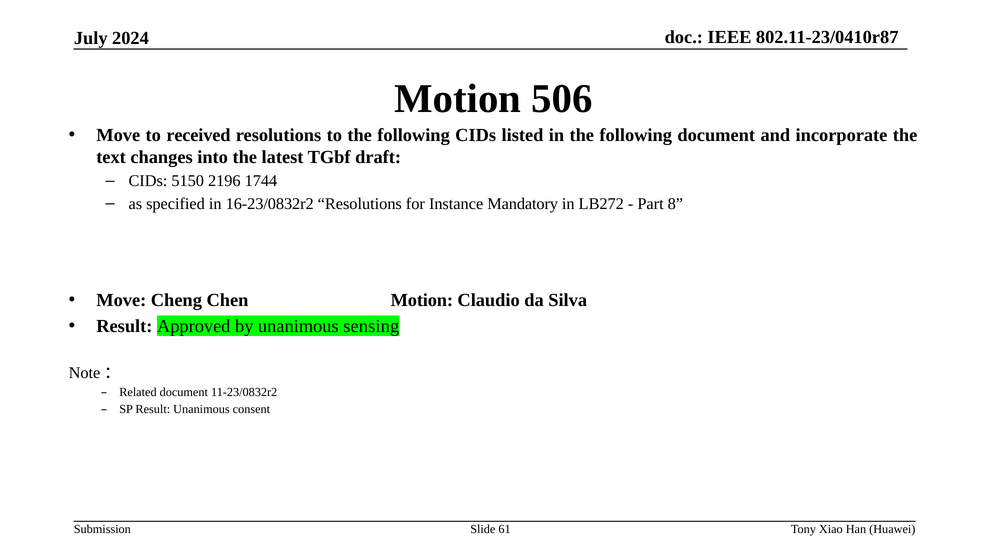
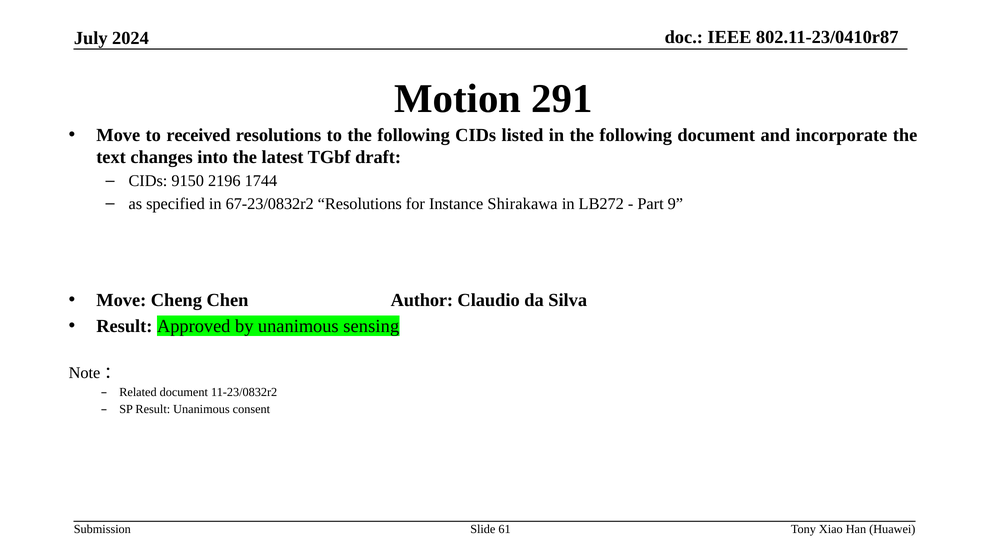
506: 506 -> 291 (562, 98)
5150: 5150 -> 9150 (188, 181)
16-23/0832r2: 16-23/0832r2 -> 67-23/0832r2 (270, 204)
Mandatory: Mandatory -> Shirakawa (523, 204)
8: 8 -> 9 (675, 204)
Chen Motion: Motion -> Author (422, 300)
